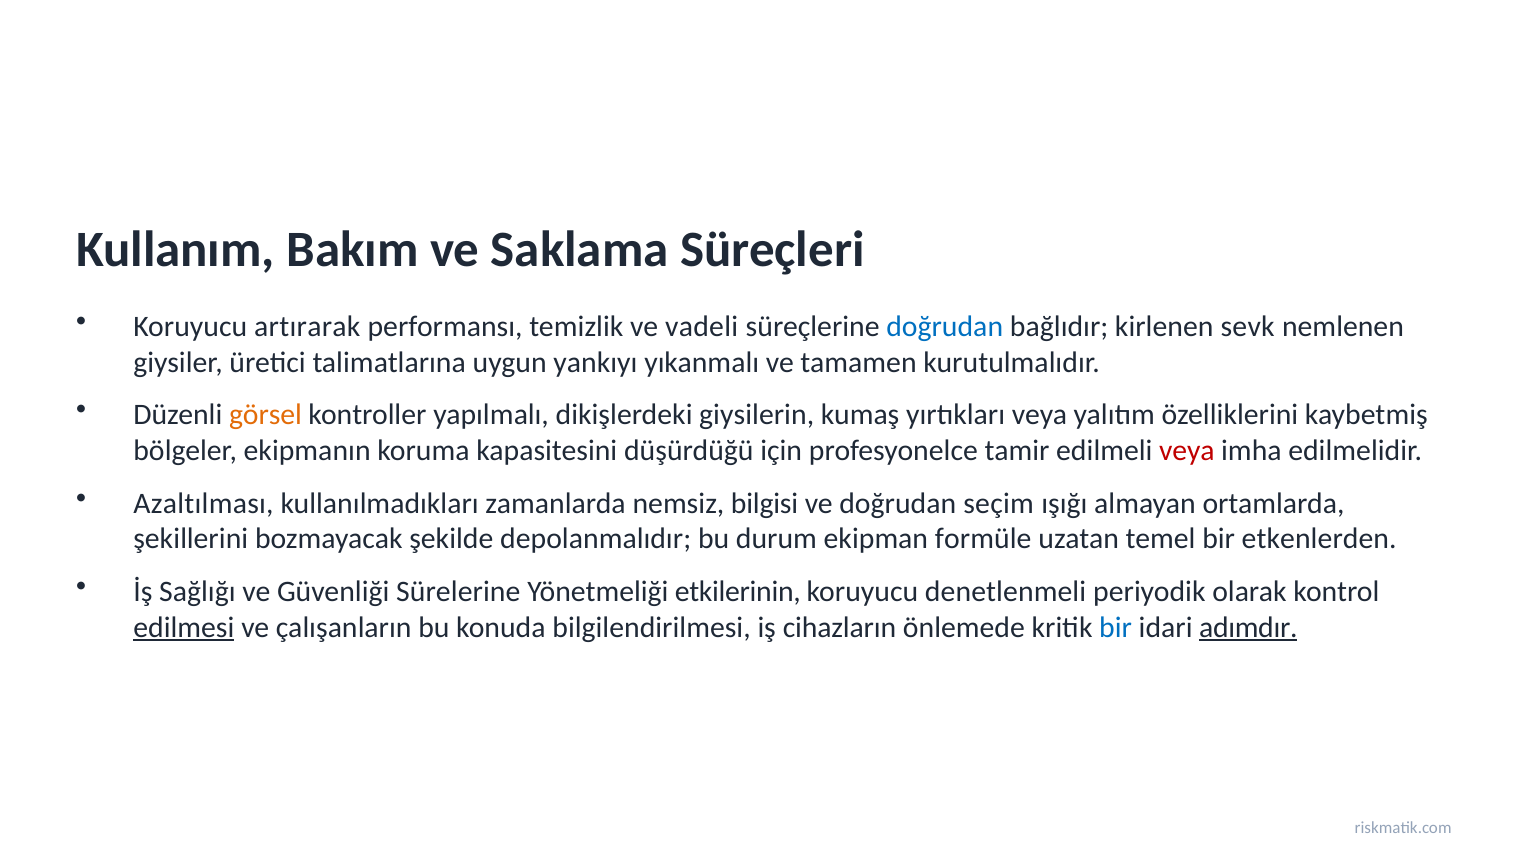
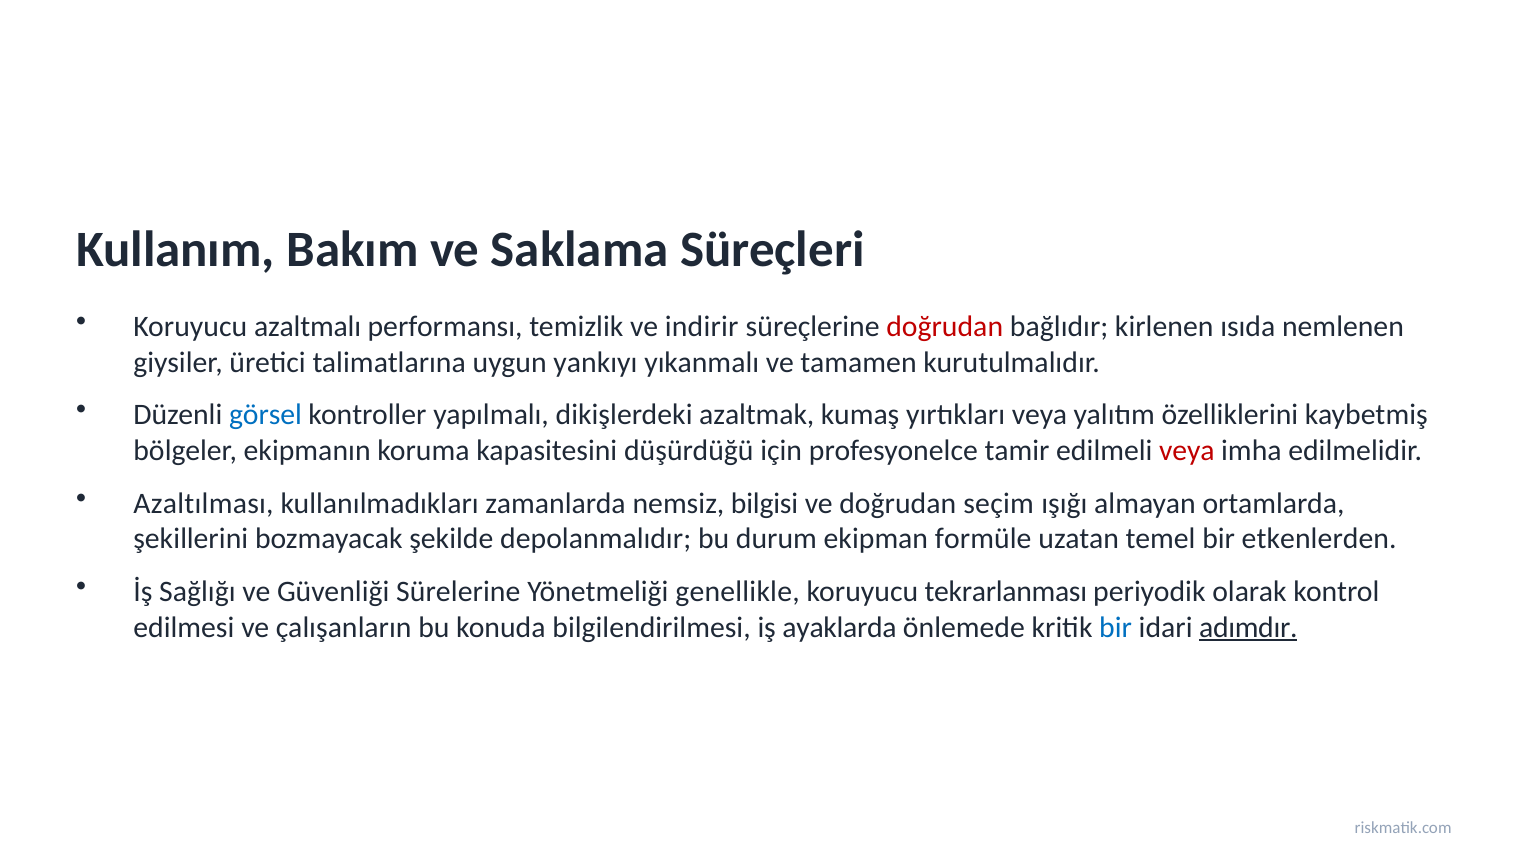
artırarak: artırarak -> azaltmalı (308, 327)
vadeli: vadeli -> indirir (702, 327)
doğrudan colour: blue -> red (945, 327)
sevk: sevk -> ısıda (1248, 327)
görsel colour: orange -> blue (265, 415)
giysilerin: giysilerin -> azaltmak (757, 415)
etkilerinin: etkilerinin -> genellikle (738, 592)
denetlenmeli: denetlenmeli -> tekrarlanması (1006, 592)
edilmesi underline: present -> none (184, 628)
cihazların: cihazların -> ayaklarda (840, 628)
